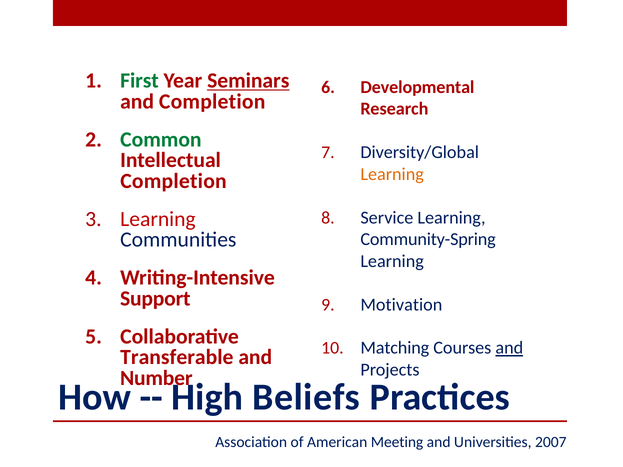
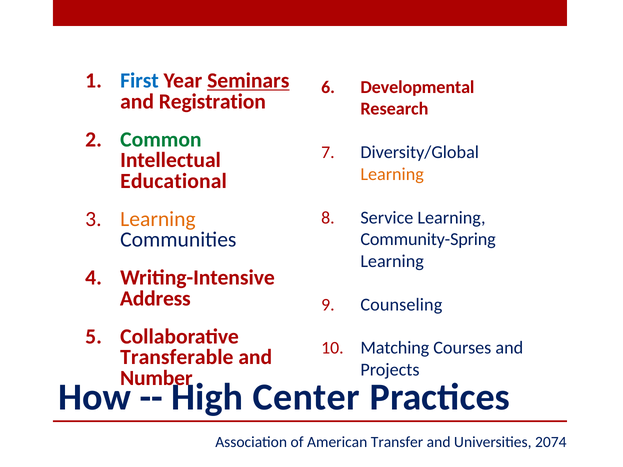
First colour: green -> blue (140, 81)
and Completion: Completion -> Registration (212, 102)
Completion: Completion -> Educational (174, 181)
Learning colour: red -> orange (158, 219)
Support: Support -> Address (155, 299)
Motivation: Motivation -> Counseling (401, 305)
and underline: present -> none (509, 348)
Beliefs: Beliefs -> Center (306, 397)
Meeting: Meeting -> Transfer (397, 443)
2007: 2007 -> 2074 (551, 443)
